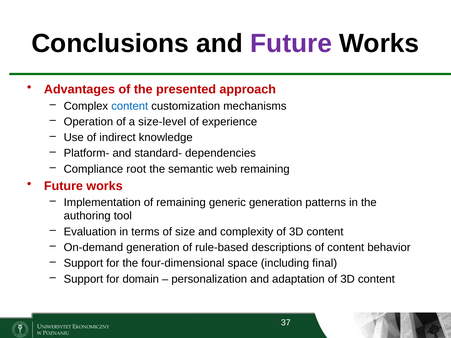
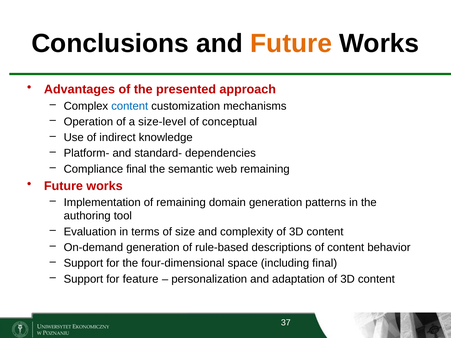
Future colour: purple -> orange (291, 44)
experience: experience -> conceptual (230, 122)
Compliance root: root -> final (136, 169)
generic: generic -> domain (227, 202)
domain: domain -> feature (141, 279)
